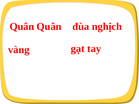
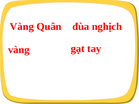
Quân: Quân -> Vàng (22, 27)
